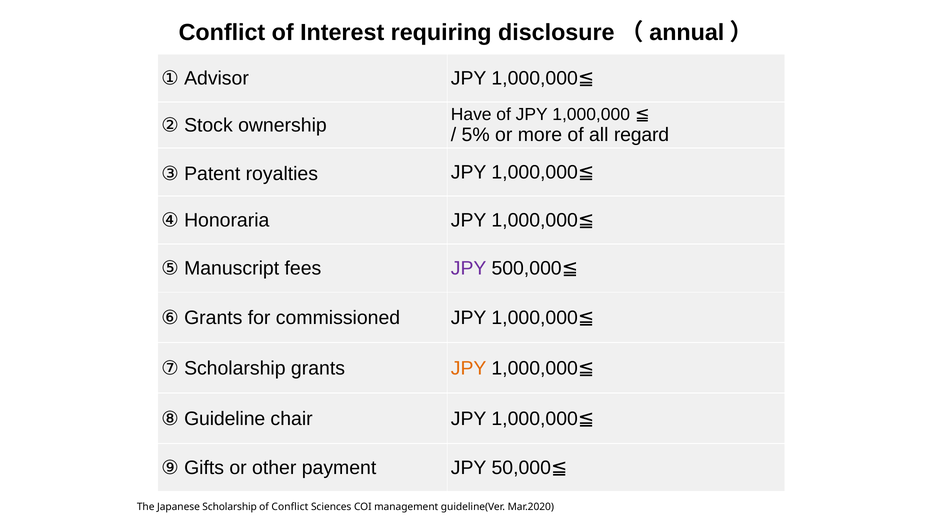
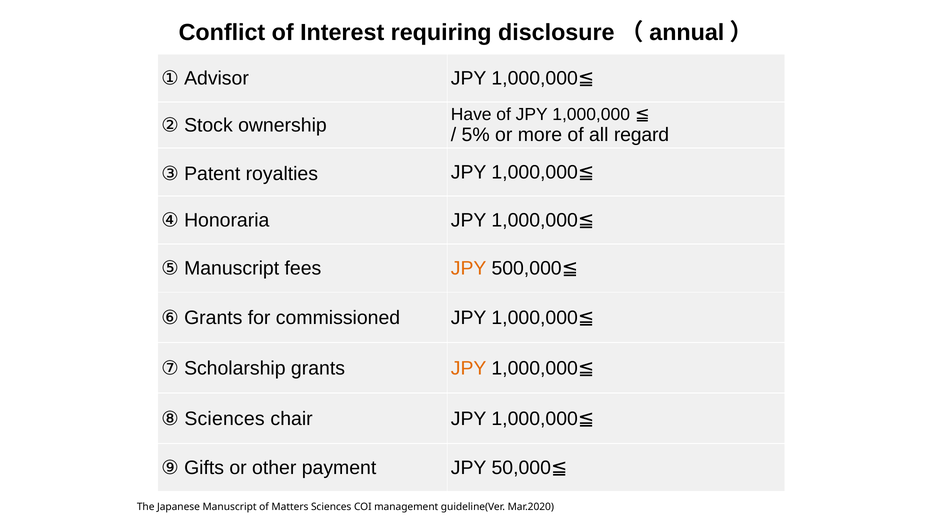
JPY colour: purple -> orange (469, 269)
⑧ Guideline: Guideline -> Sciences (225, 419)
Japanese Scholarship: Scholarship -> Manuscript (230, 507)
of Conflict: Conflict -> Matters (290, 507)
